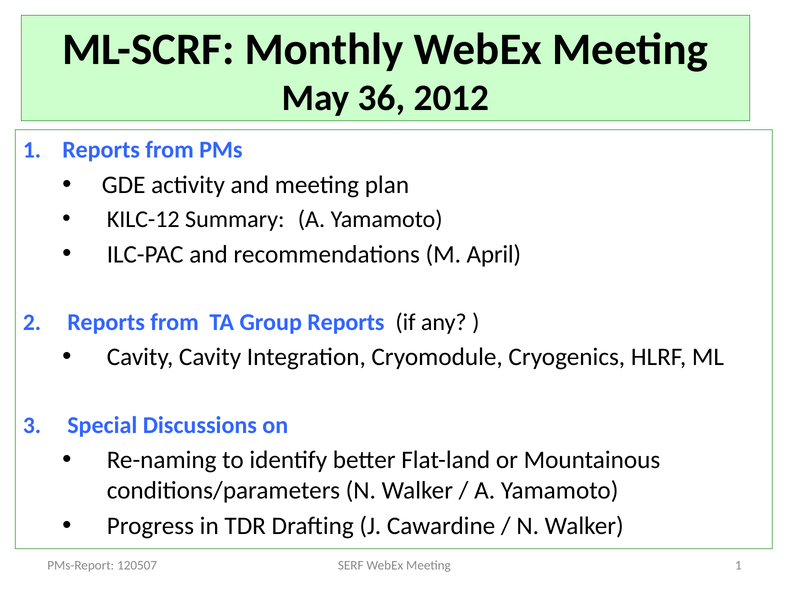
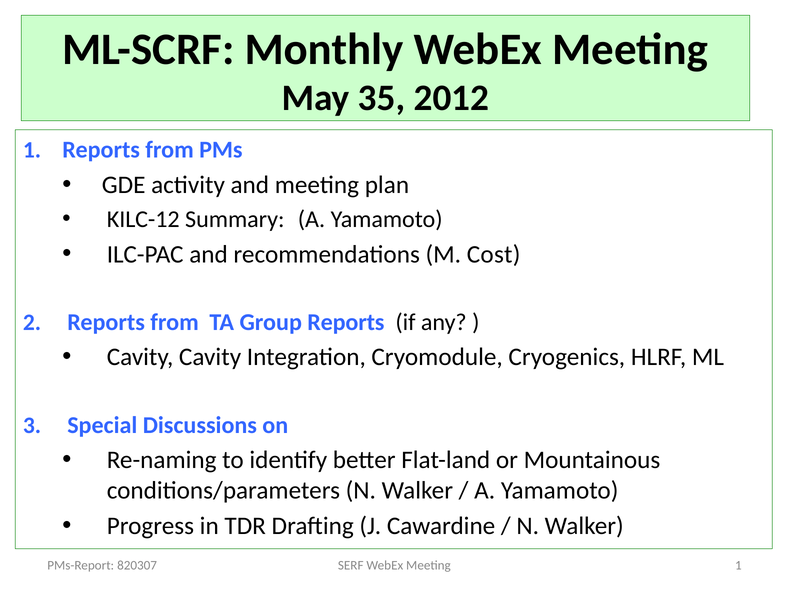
36: 36 -> 35 (382, 98)
April: April -> Cost (494, 254)
120507: 120507 -> 820307 (137, 565)
